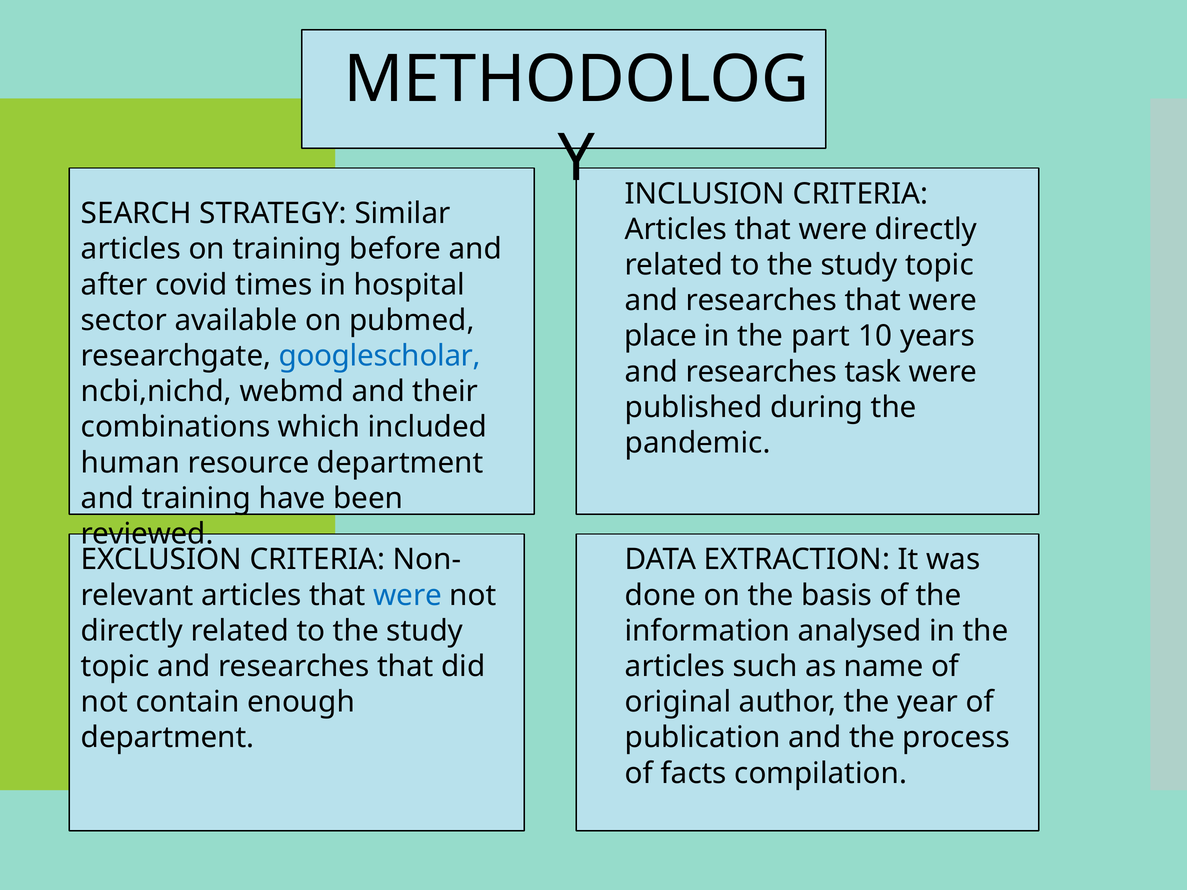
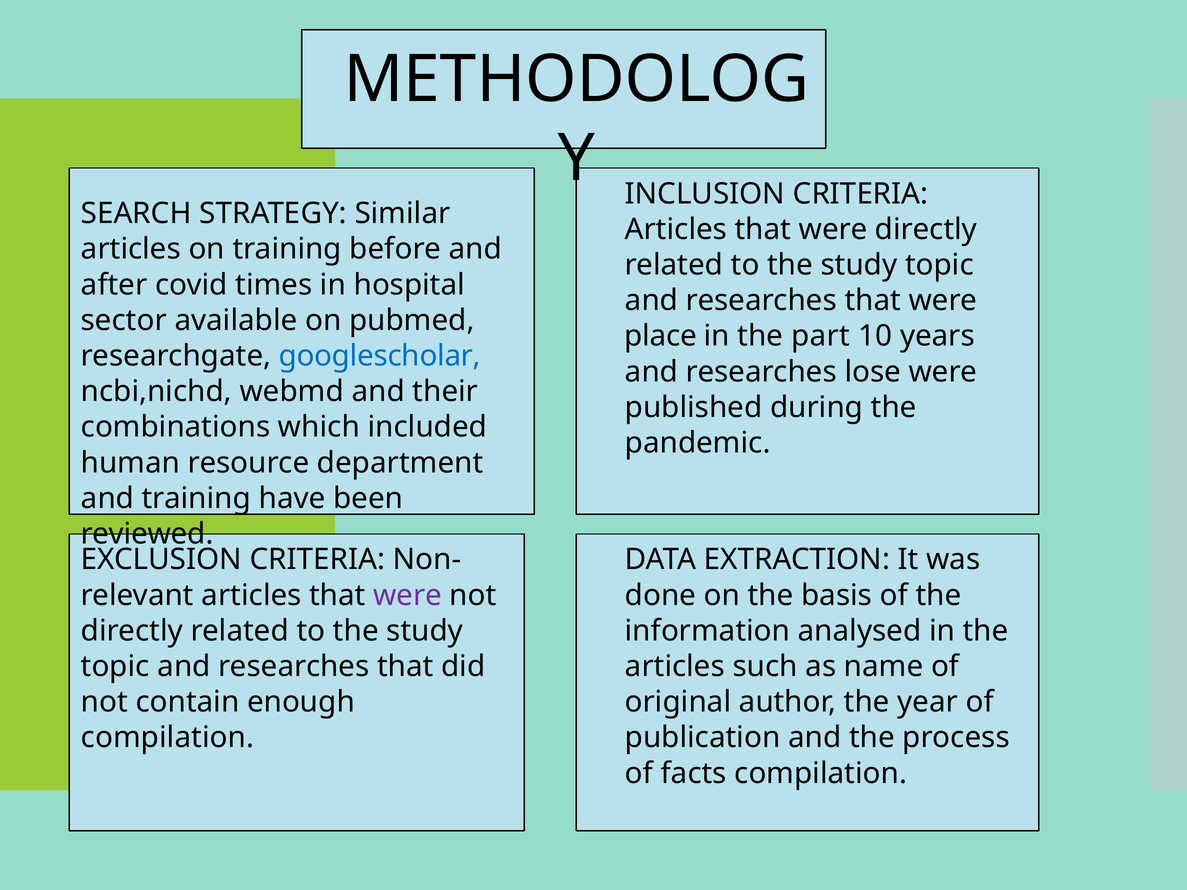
task: task -> lose (873, 372)
were colour: blue -> purple (408, 595)
department: department -> compilation (168, 738)
